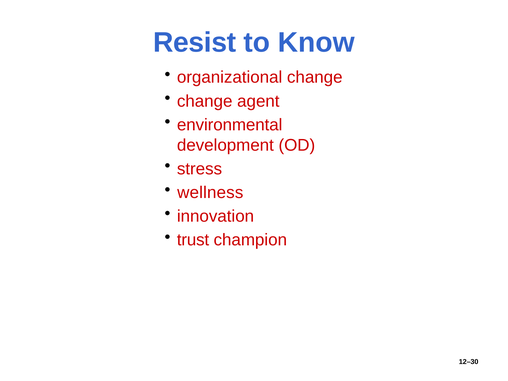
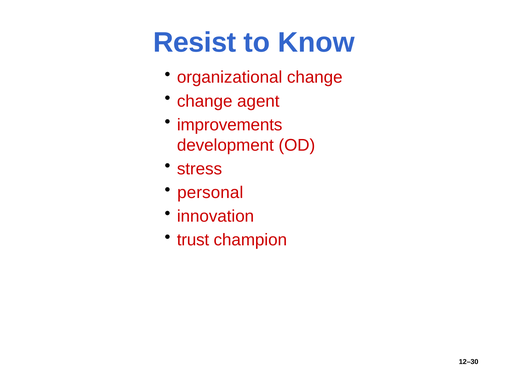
environmental: environmental -> improvements (230, 125)
wellness: wellness -> personal (210, 193)
